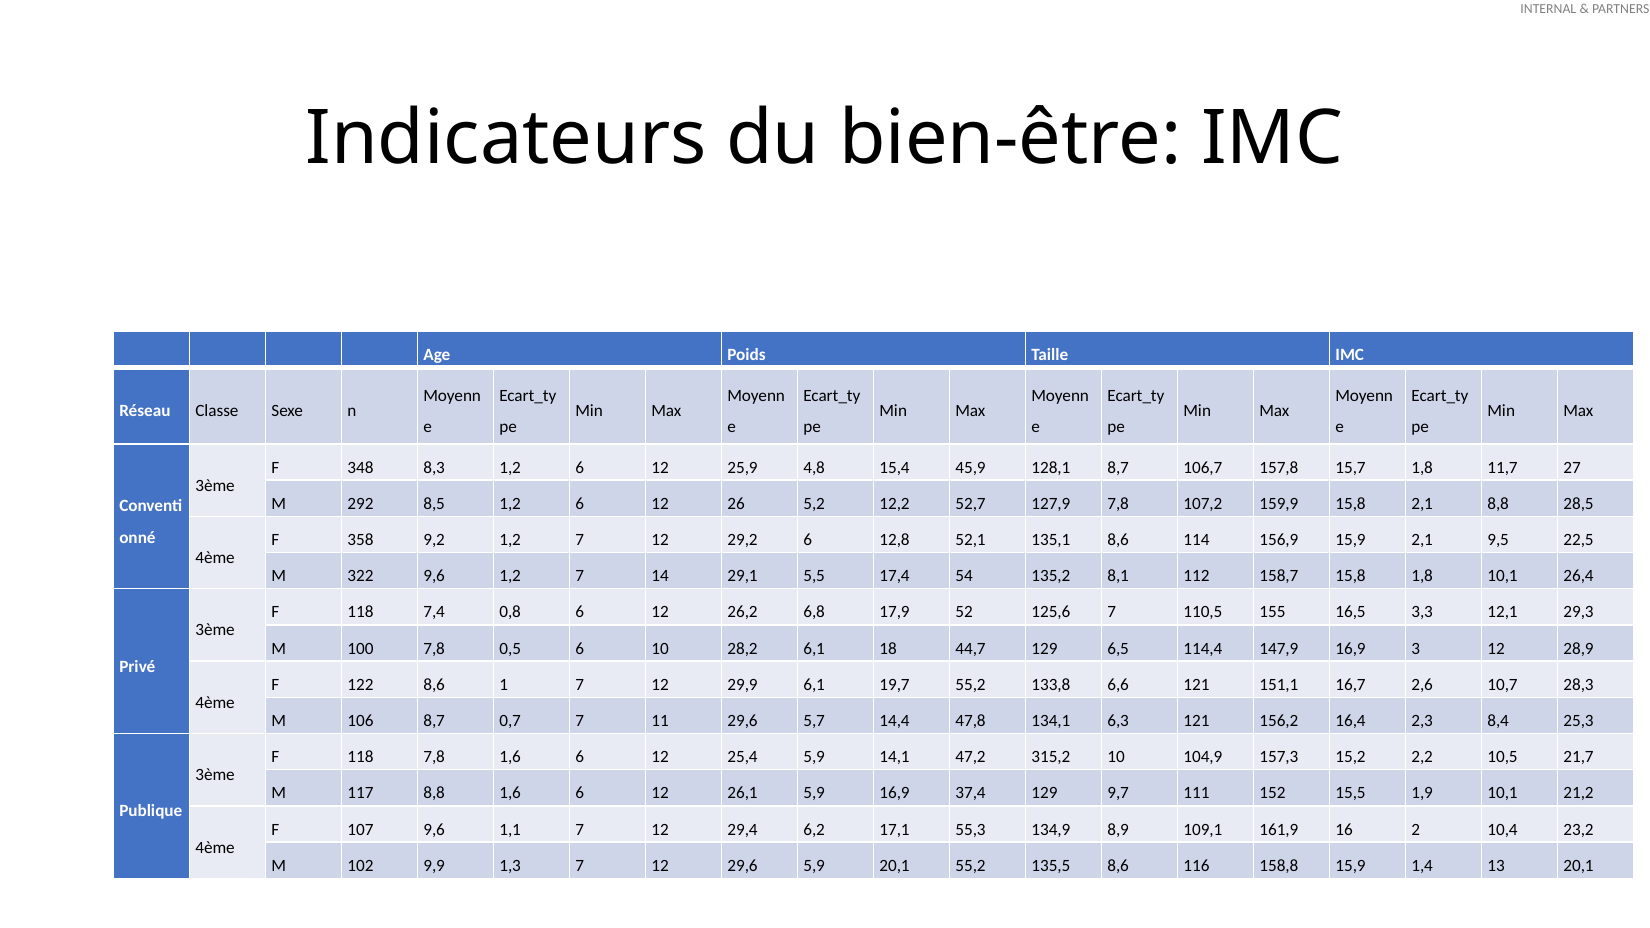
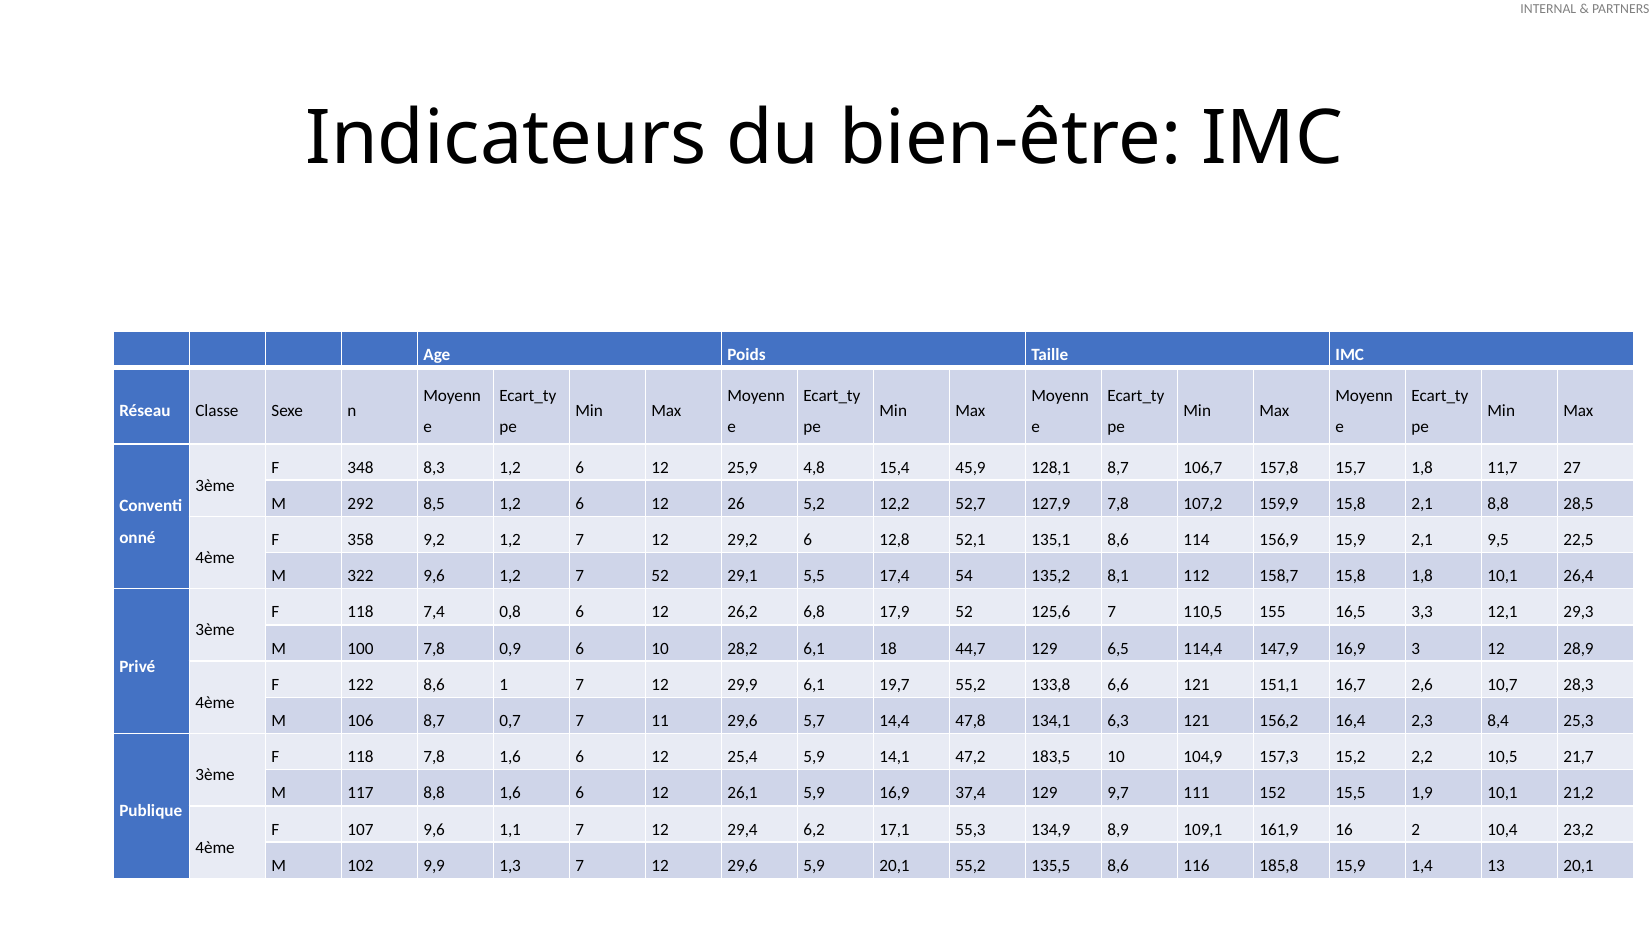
7 14: 14 -> 52 (660, 576)
0,5: 0,5 -> 0,9 (510, 648)
315,2: 315,2 -> 183,5 (1051, 757)
158,8: 158,8 -> 185,8 (1279, 866)
